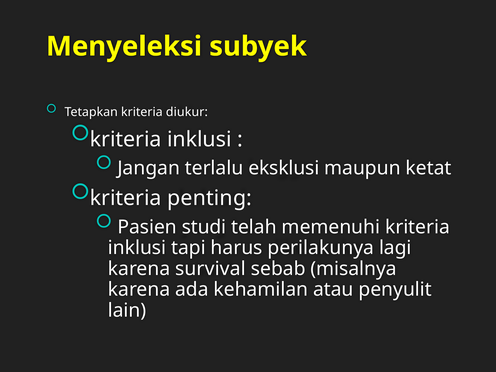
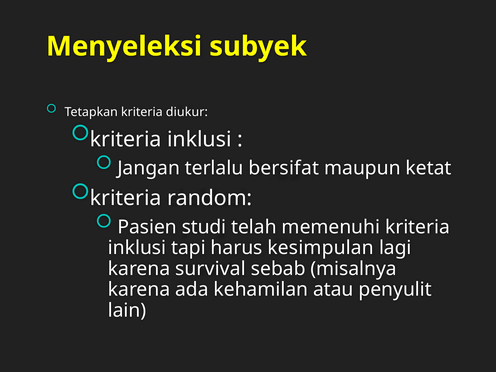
eksklusi: eksklusi -> bersifat (284, 168)
penting: penting -> random (210, 198)
perilakunya: perilakunya -> kesimpulan (321, 248)
